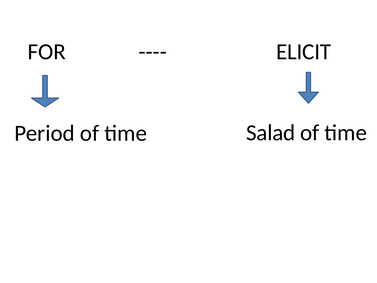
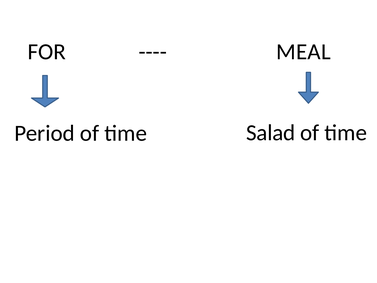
ELICIT: ELICIT -> MEAL (303, 52)
